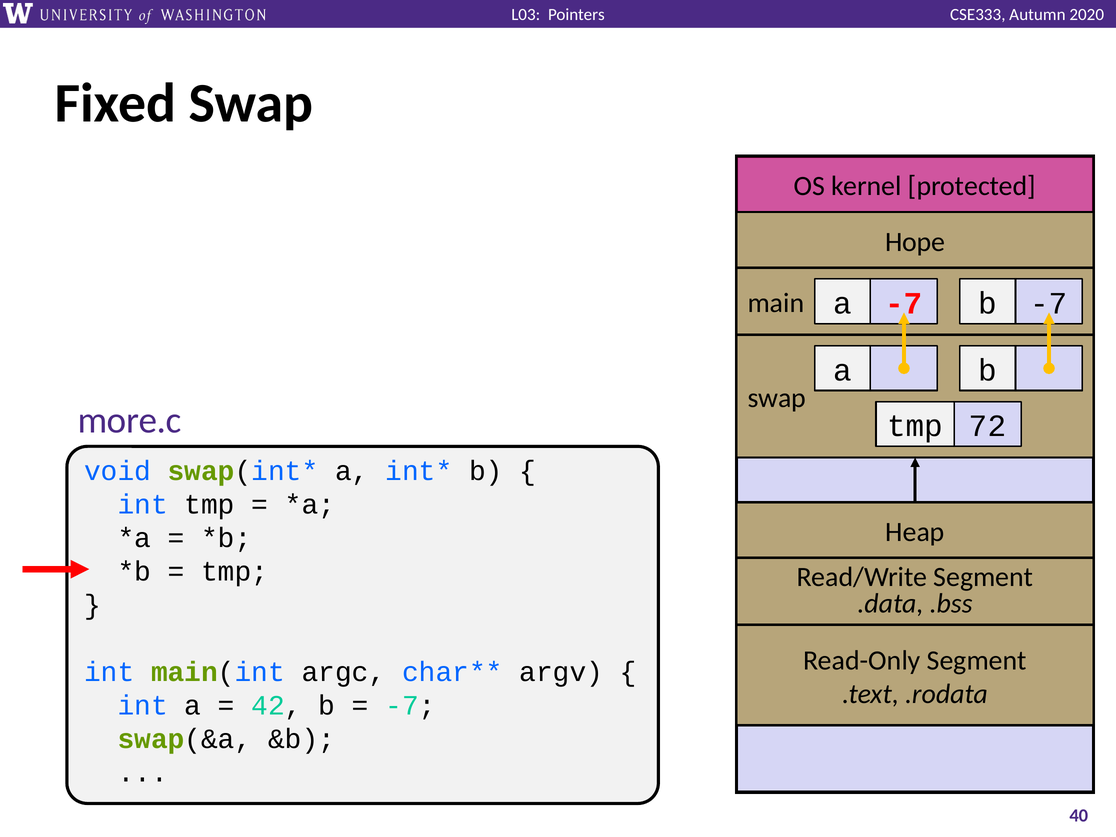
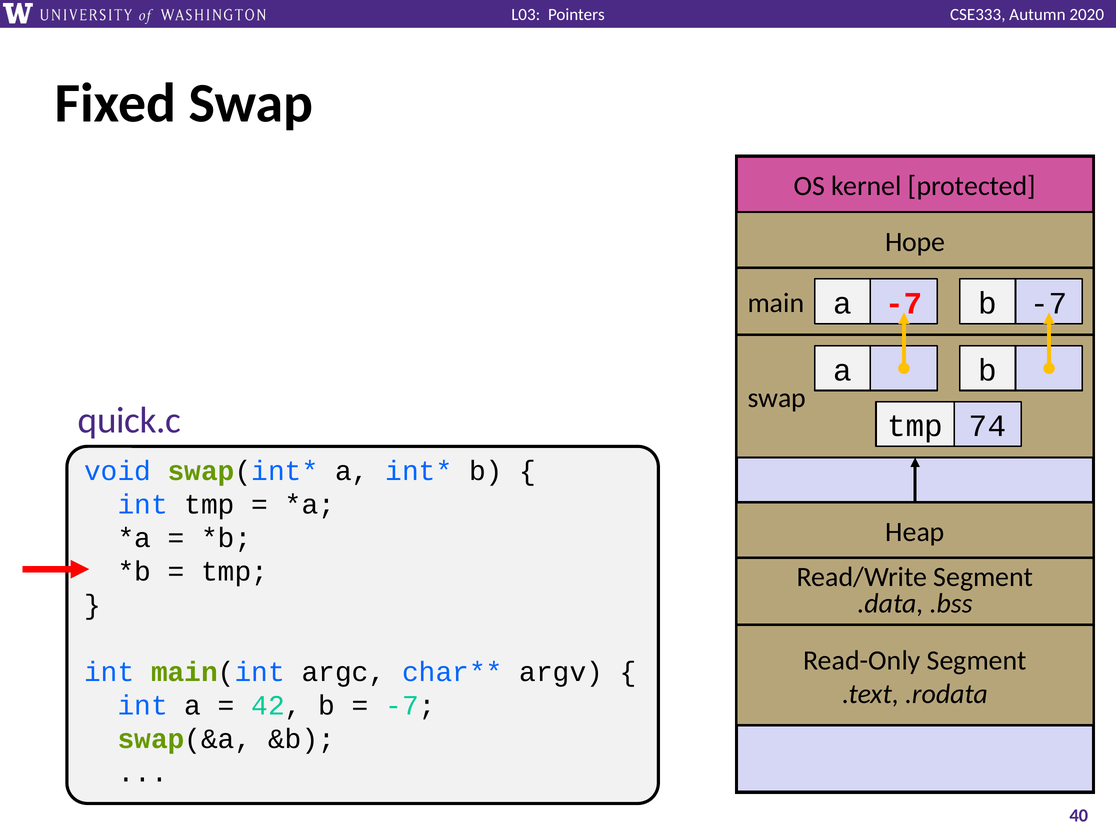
more.c: more.c -> quick.c (130, 420)
72: 72 -> 74 (988, 426)
